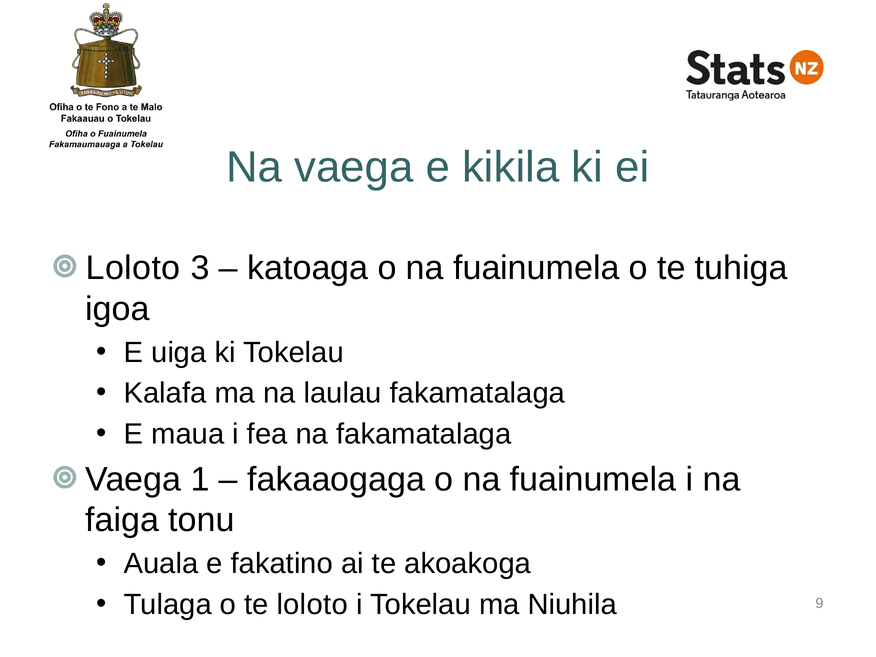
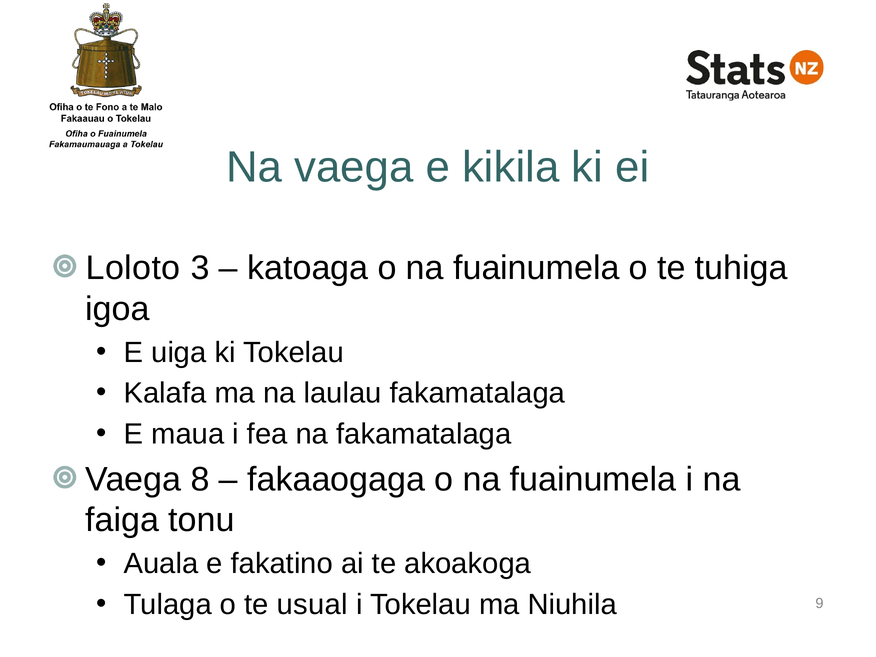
1: 1 -> 8 (200, 479)
te loloto: loloto -> usual (312, 605)
